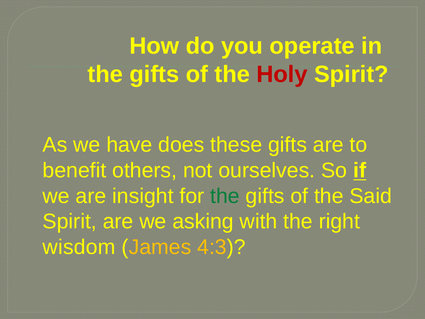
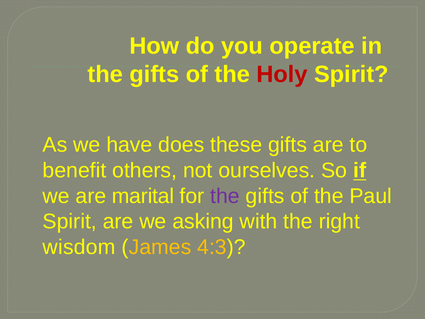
insight: insight -> marital (143, 196)
the colour: green -> purple (225, 196)
Said: Said -> Paul (371, 196)
